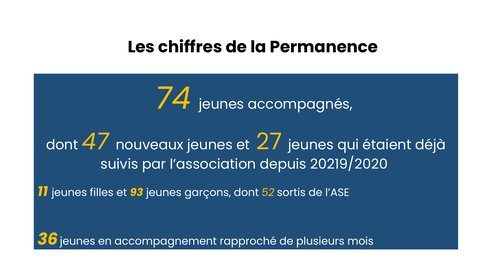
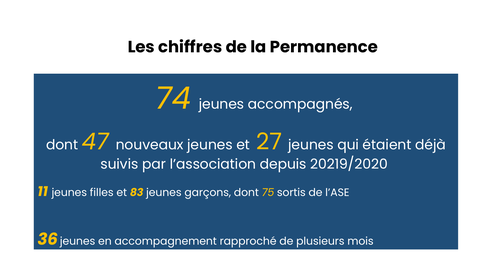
93: 93 -> 83 (137, 192)
52: 52 -> 75 (268, 192)
